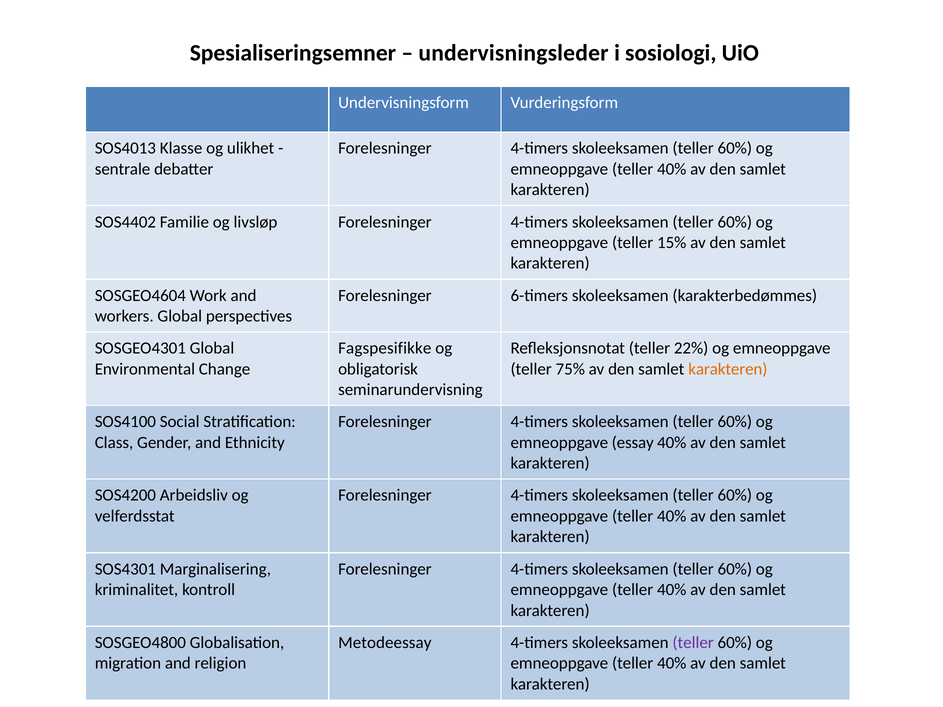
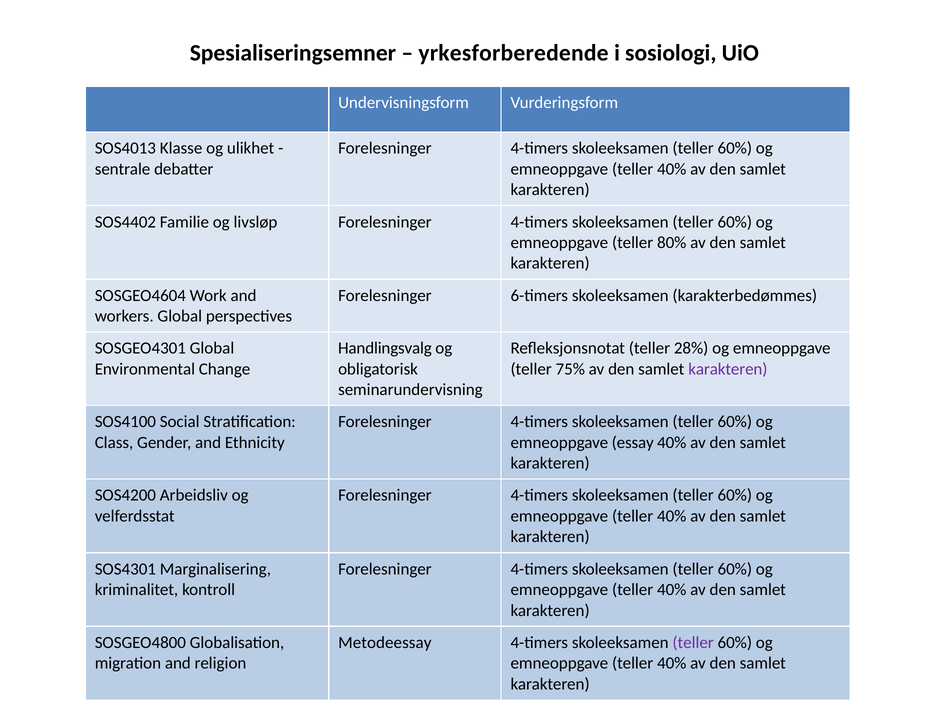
undervisningsleder: undervisningsleder -> yrkesforberedende (514, 53)
15%: 15% -> 80% (672, 243)
Fagspesifikke: Fagspesifikke -> Handlingsvalg (385, 348)
22%: 22% -> 28% (691, 348)
karakteren colour: orange -> purple (728, 369)
